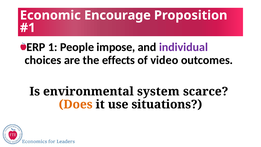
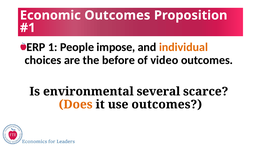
Economic Encourage: Encourage -> Outcomes (117, 15)
individual colour: purple -> orange (183, 47)
effects: effects -> before (118, 60)
system: system -> several (158, 91)
use situations: situations -> outcomes (167, 104)
